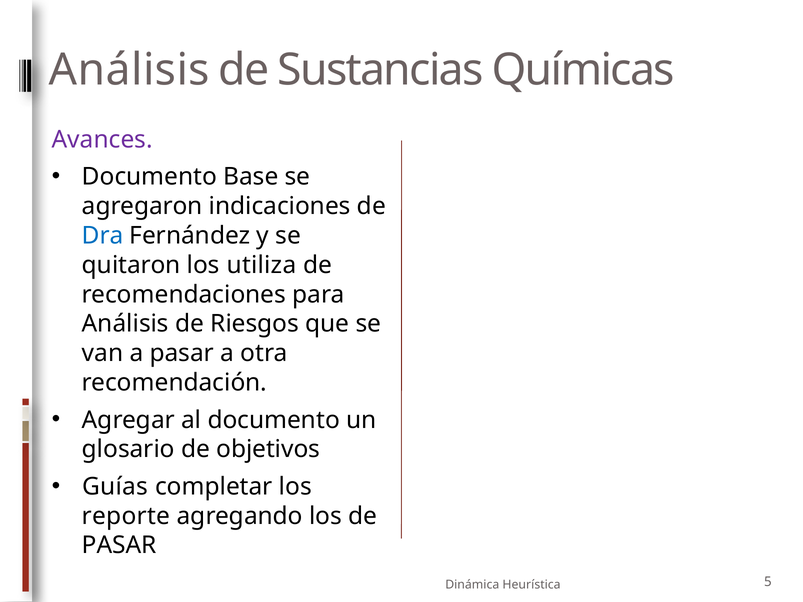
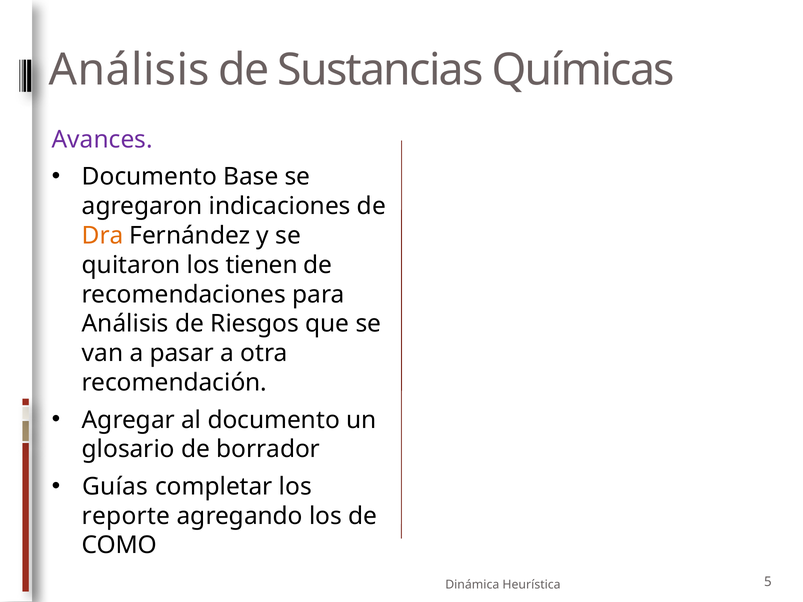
Dra colour: blue -> orange (103, 236)
utiliza: utiliza -> tienen (262, 265)
objetivos: objetivos -> borrador (268, 450)
PASAR: PASAR -> COMO (119, 546)
